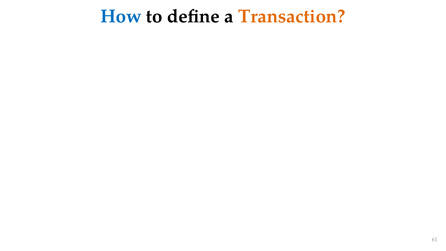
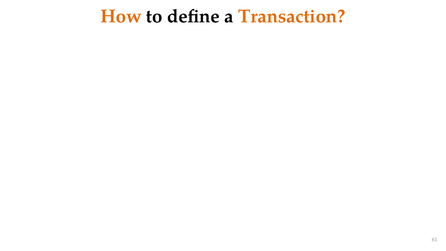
How colour: blue -> orange (121, 16)
